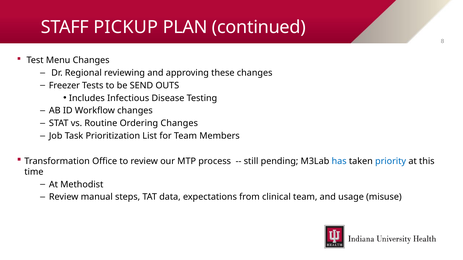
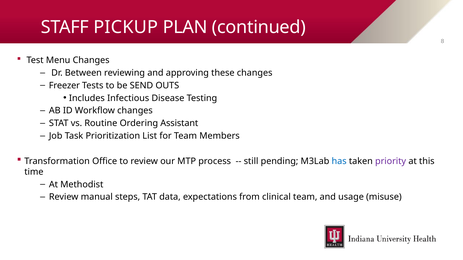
Regional: Regional -> Between (83, 73)
Ordering Changes: Changes -> Assistant (179, 123)
priority colour: blue -> purple (391, 161)
